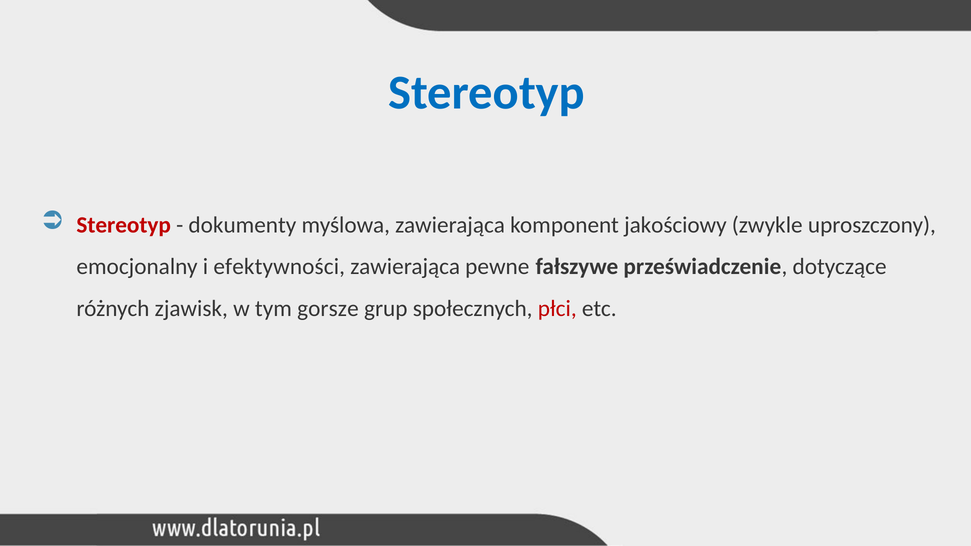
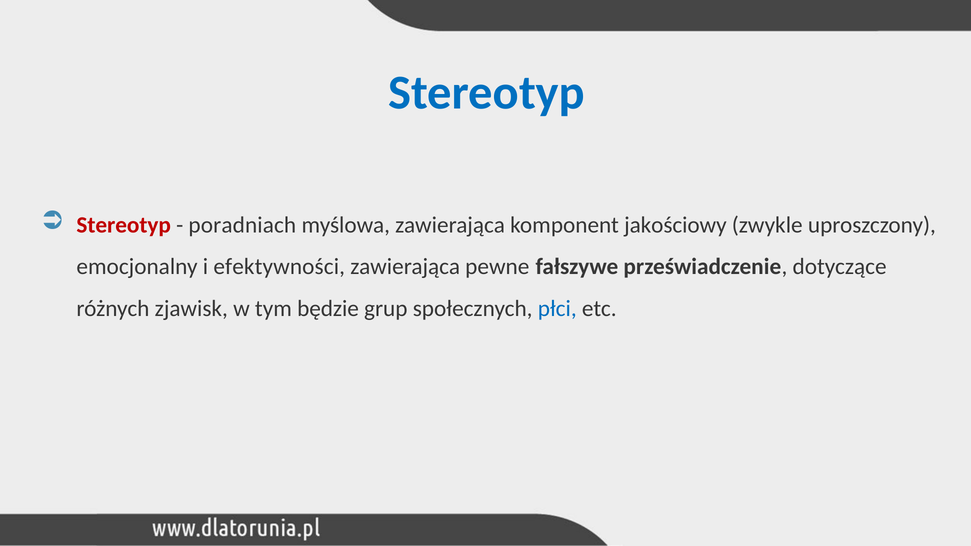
dokumenty: dokumenty -> poradniach (242, 225)
gorsze: gorsze -> będzie (328, 309)
płci colour: red -> blue (557, 309)
